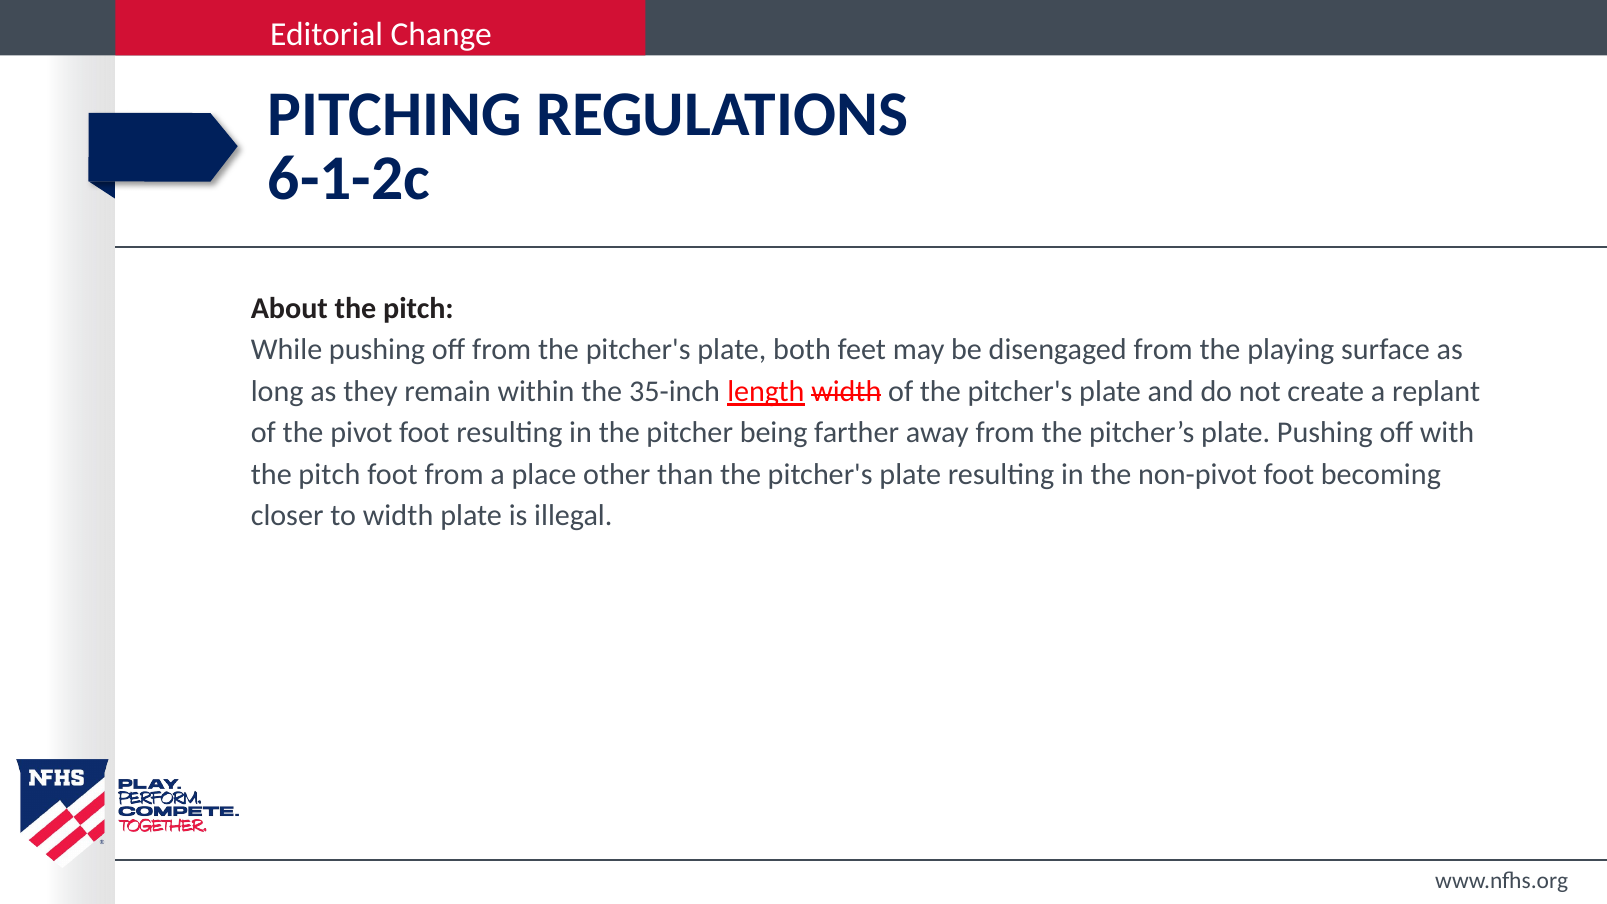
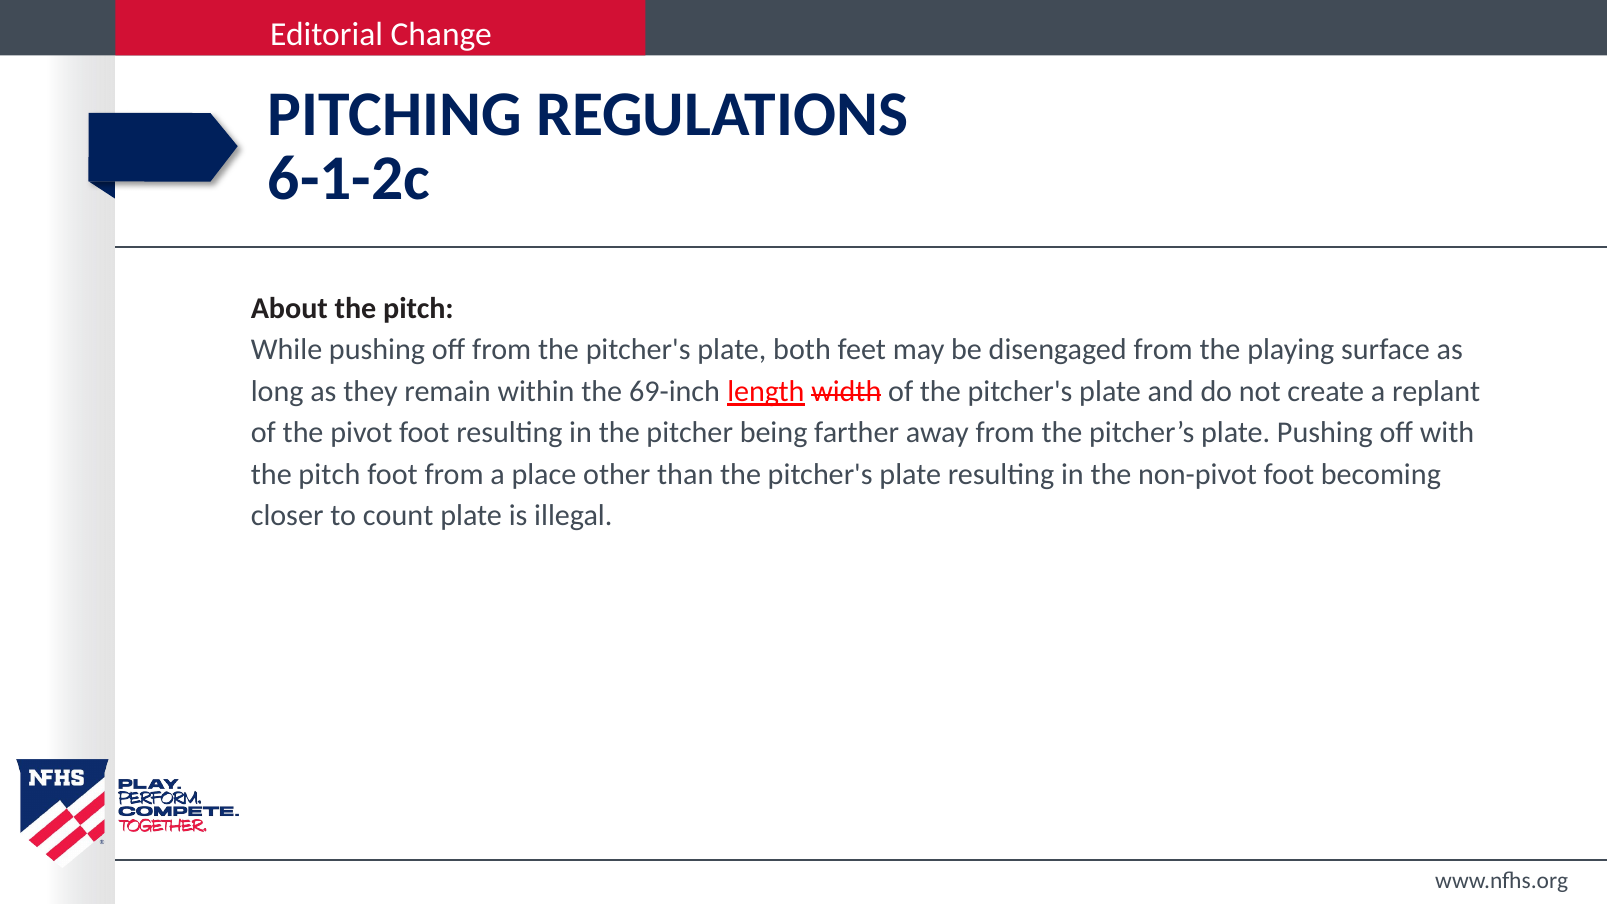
35-inch: 35-inch -> 69-inch (675, 391)
to width: width -> count (398, 516)
